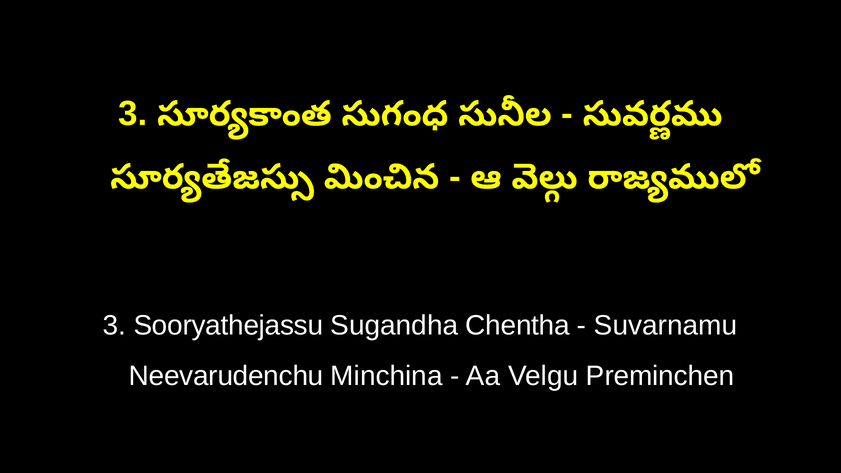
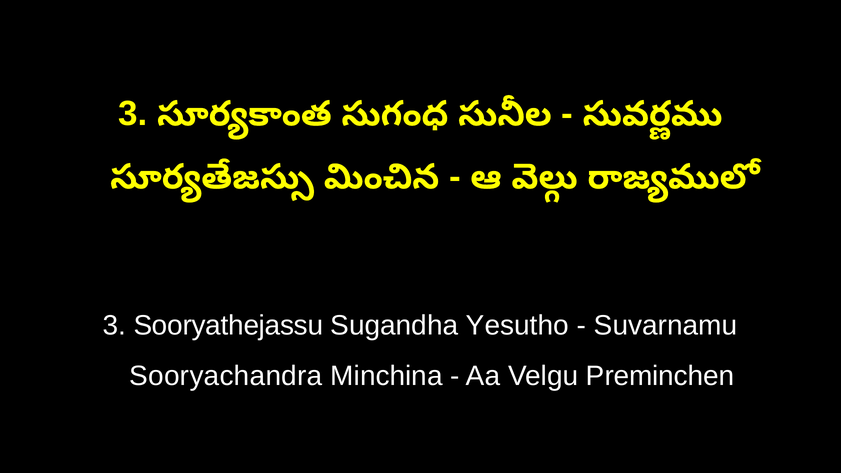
Chentha: Chentha -> Yesutho (517, 326)
Neevarudenchu: Neevarudenchu -> Sooryachandra (226, 376)
